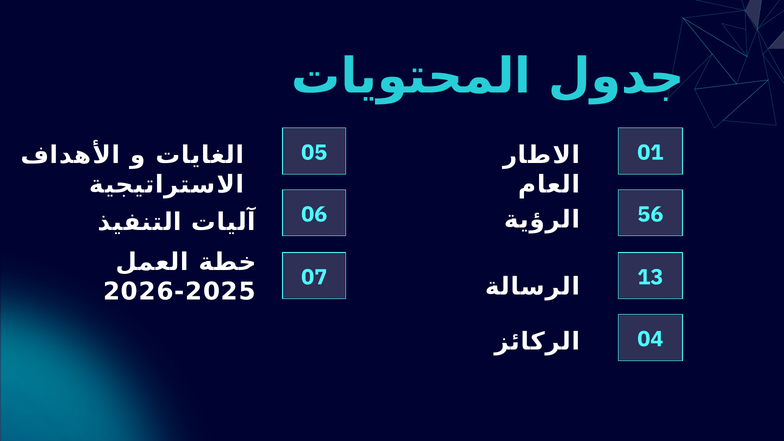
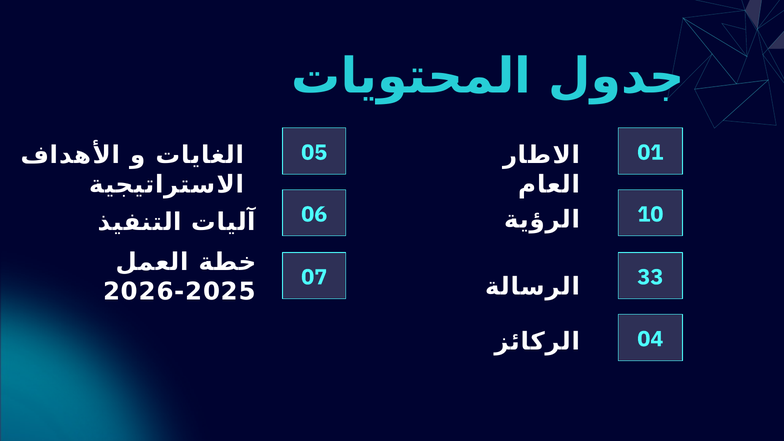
56: 56 -> 10 (650, 214)
13: 13 -> 33 (650, 277)
